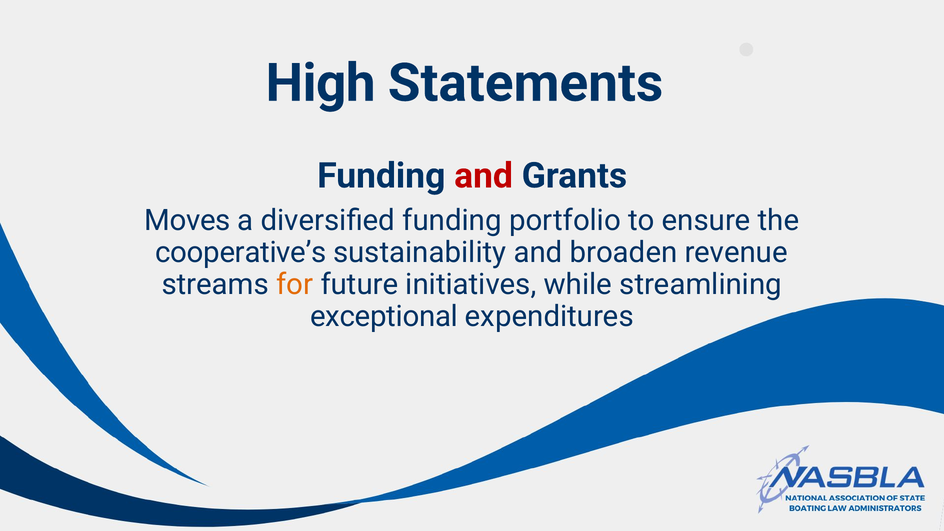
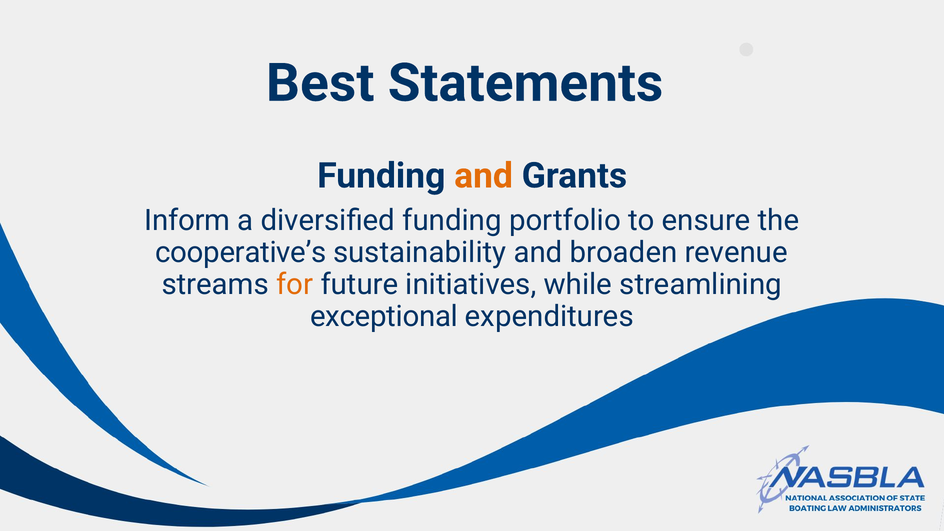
High: High -> Best (320, 83)
and colour: red -> orange (484, 176)
Moves: Moves -> Inform (187, 221)
